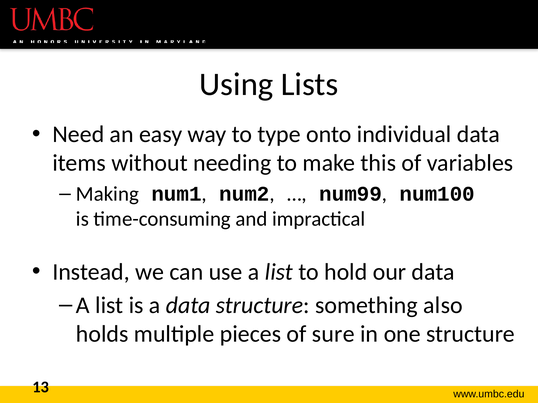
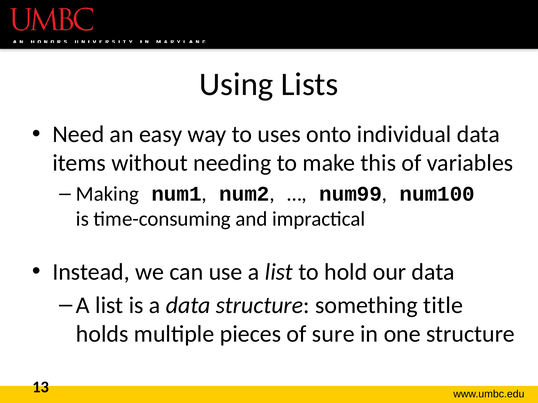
type: type -> uses (279, 135)
also: also -> title (443, 306)
